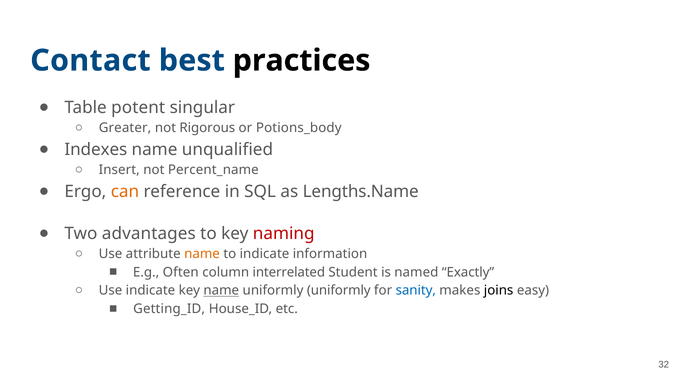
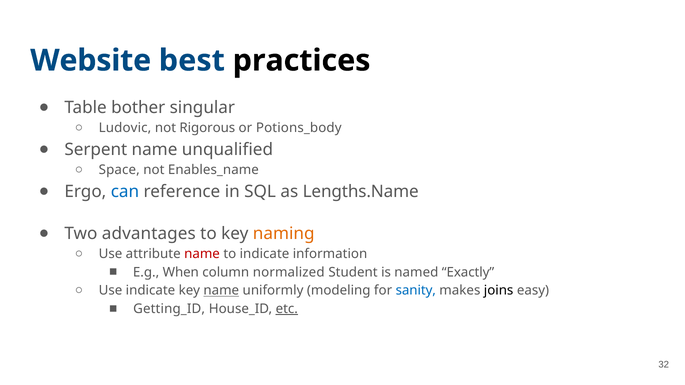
Contact: Contact -> Website (91, 61)
potent: potent -> bother (138, 108)
Greater: Greater -> Ludovic (125, 128)
Indexes: Indexes -> Serpent (96, 150)
Insert: Insert -> Space (119, 170)
Percent_name: Percent_name -> Enables_name (213, 170)
can colour: orange -> blue (125, 192)
naming colour: red -> orange (284, 234)
name colour: orange -> red (202, 254)
Often: Often -> When (181, 272)
interrelated: interrelated -> normalized (289, 272)
uniformly uniformly: uniformly -> modeling (339, 291)
etc underline: none -> present (287, 309)
